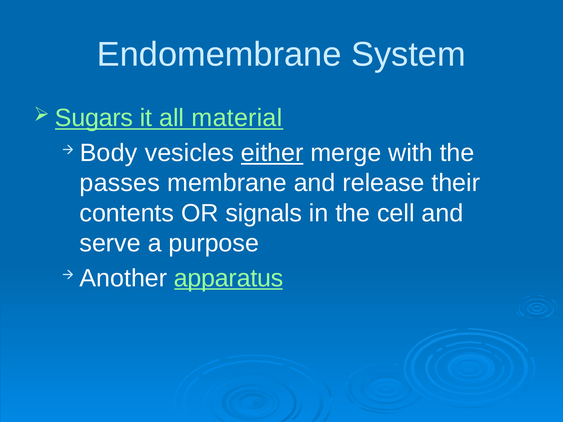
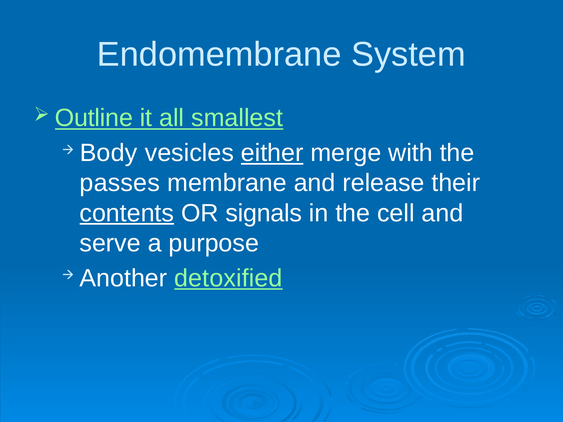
Sugars: Sugars -> Outline (94, 118)
material: material -> smallest (237, 118)
contents underline: none -> present (127, 213)
apparatus: apparatus -> detoxified (228, 278)
